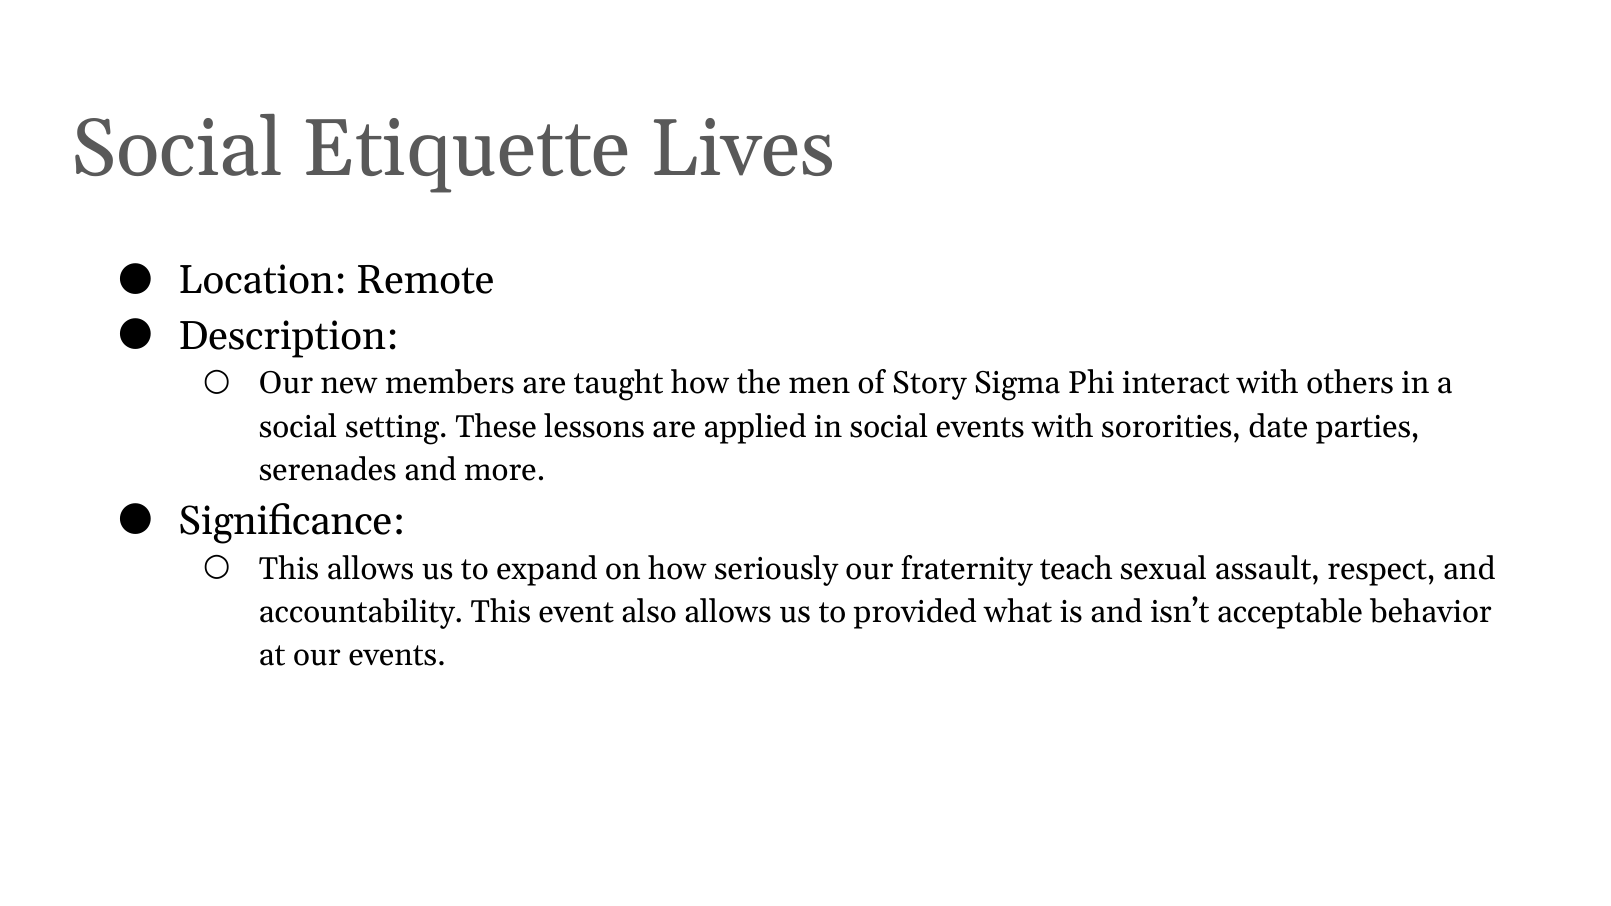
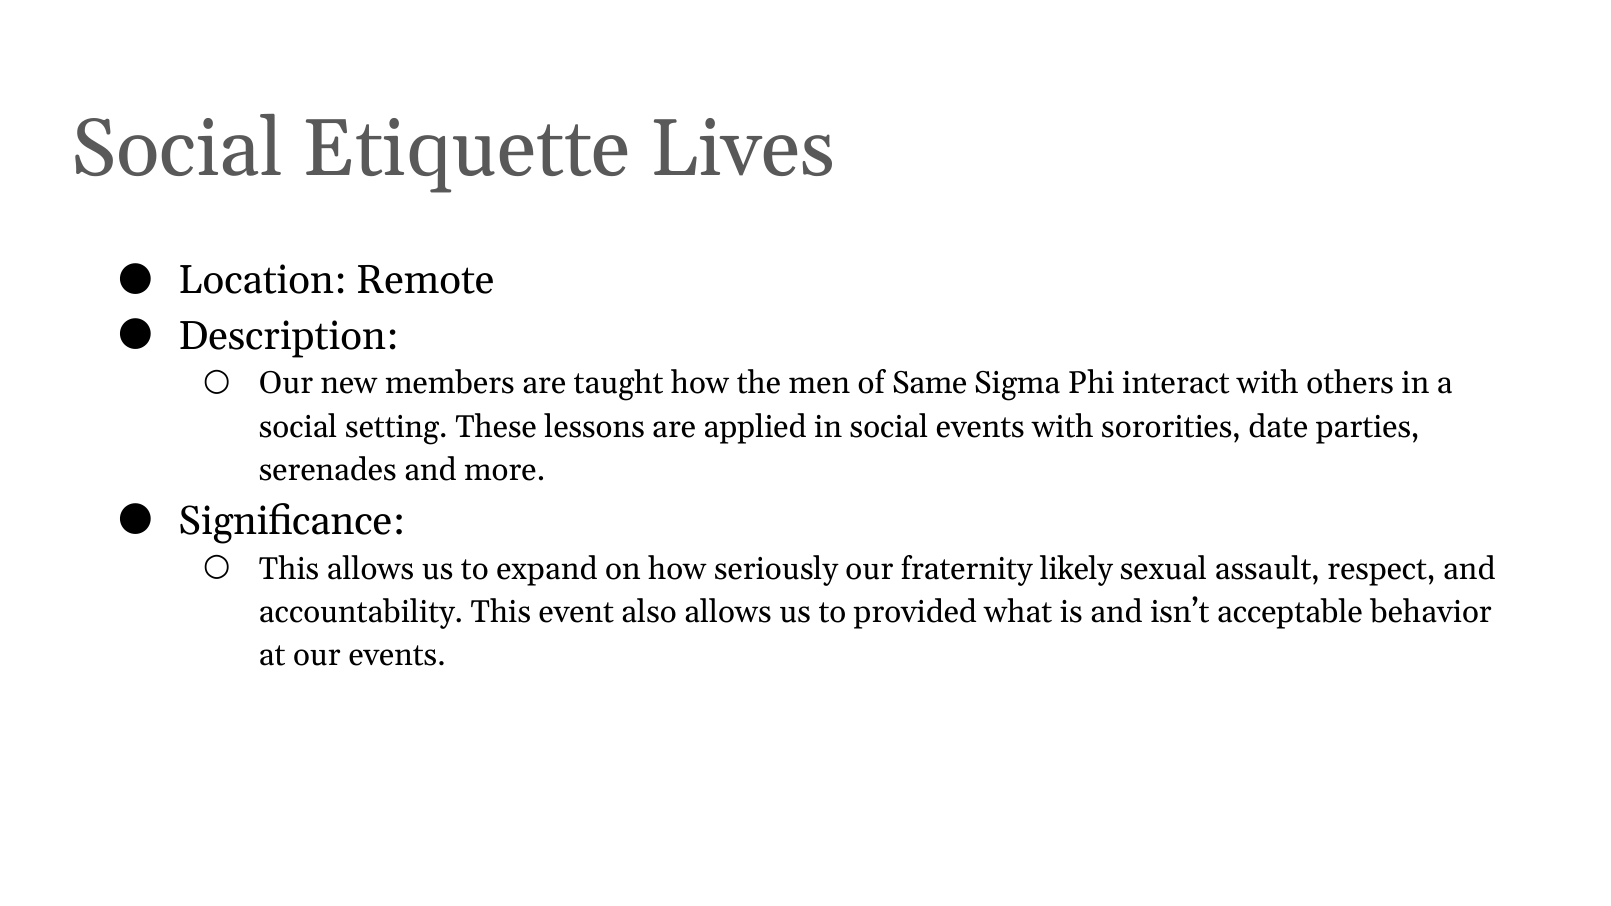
Story: Story -> Same (930, 384)
teach: teach -> likely (1076, 569)
